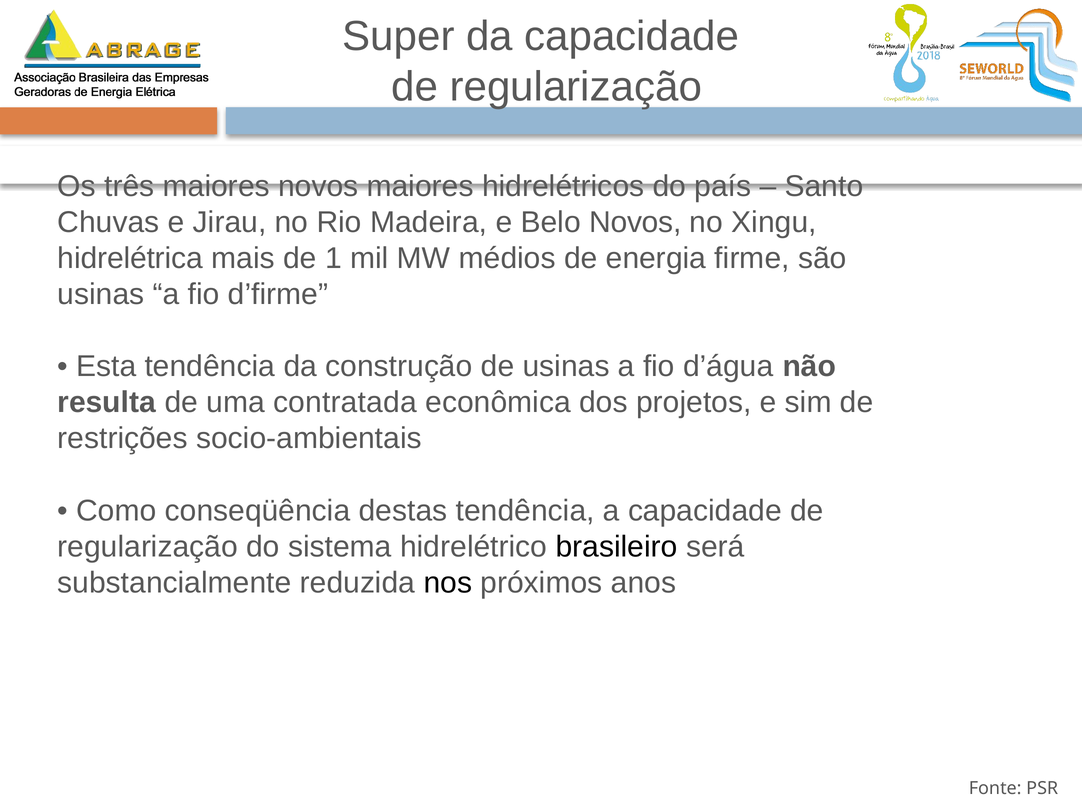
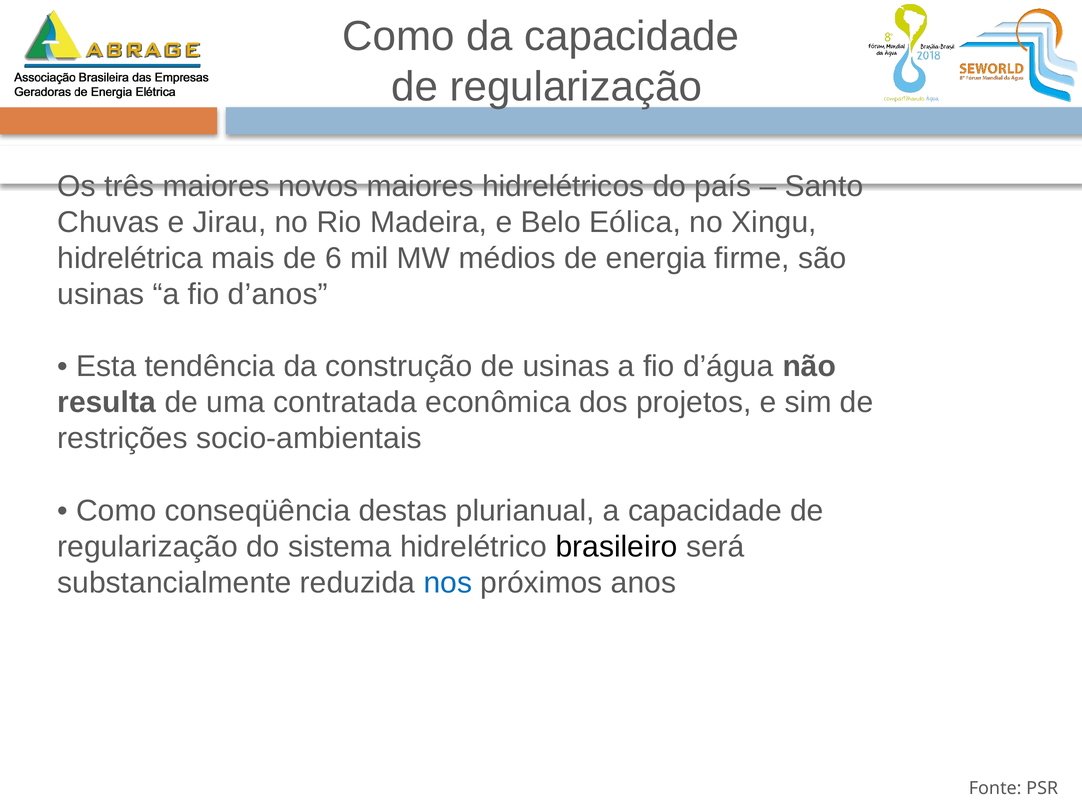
Super: Super -> Como (398, 36)
Belo Novos: Novos -> Eólica (635, 222)
1: 1 -> 6 (333, 258)
d’firme: d’firme -> d’anos (278, 294)
destas tendência: tendência -> plurianual (525, 511)
nos colour: black -> blue (448, 583)
